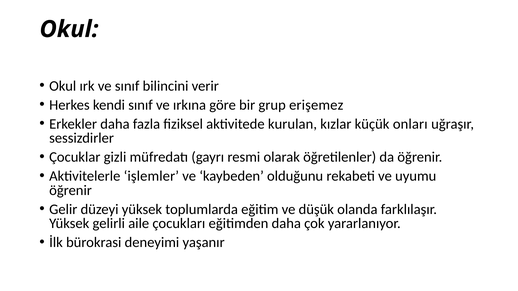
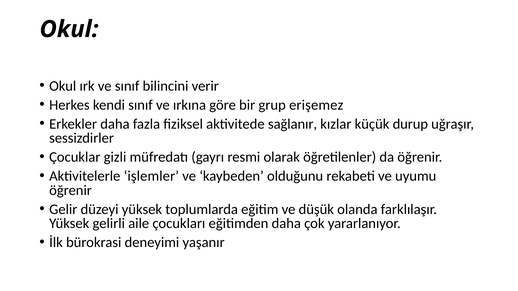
kurulan: kurulan -> sağlanır (293, 124)
onları: onları -> durup (410, 124)
